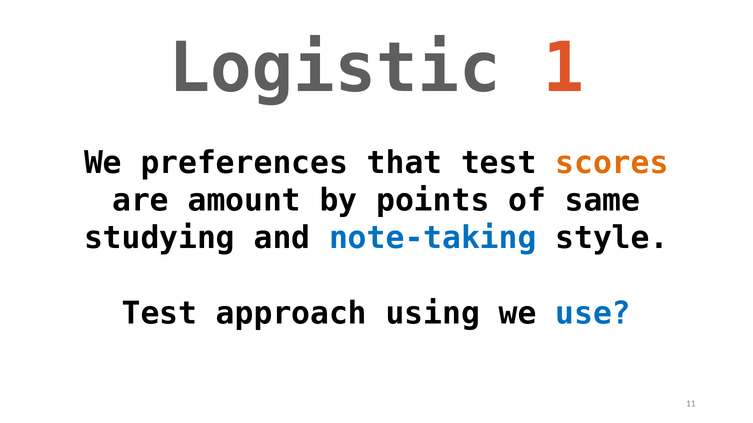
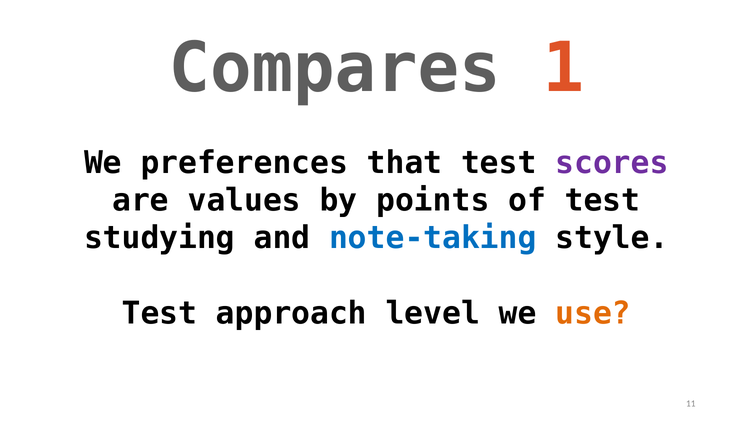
Logistic: Logistic -> Compares (335, 68)
scores colour: orange -> purple (612, 163)
amount: amount -> values (244, 201)
of same: same -> test (603, 201)
using: using -> level (433, 314)
use colour: blue -> orange (593, 314)
